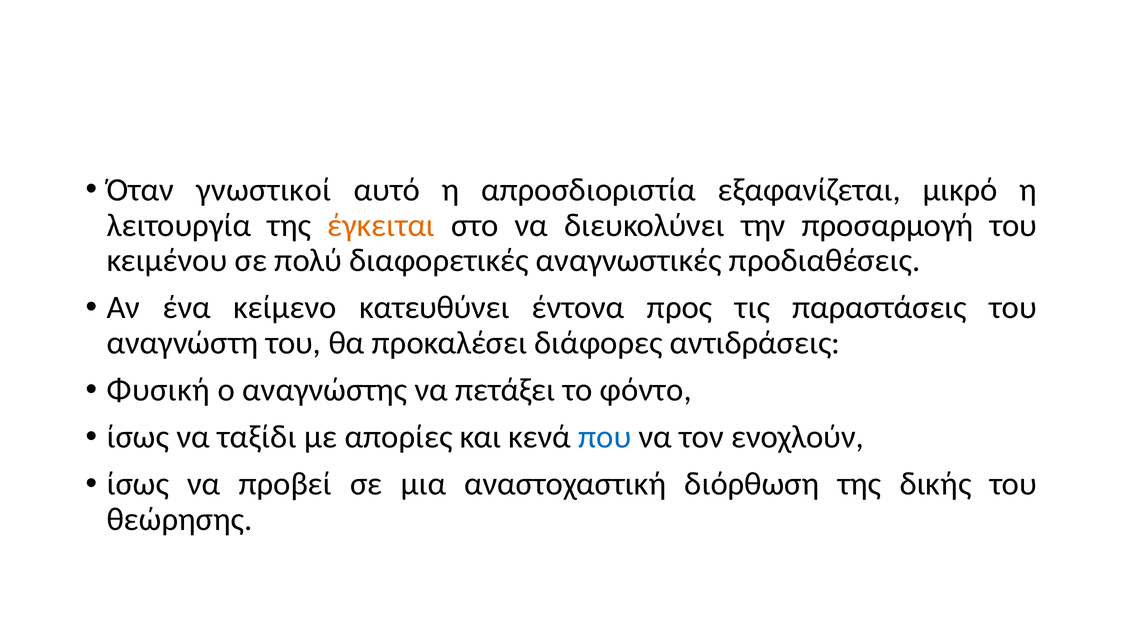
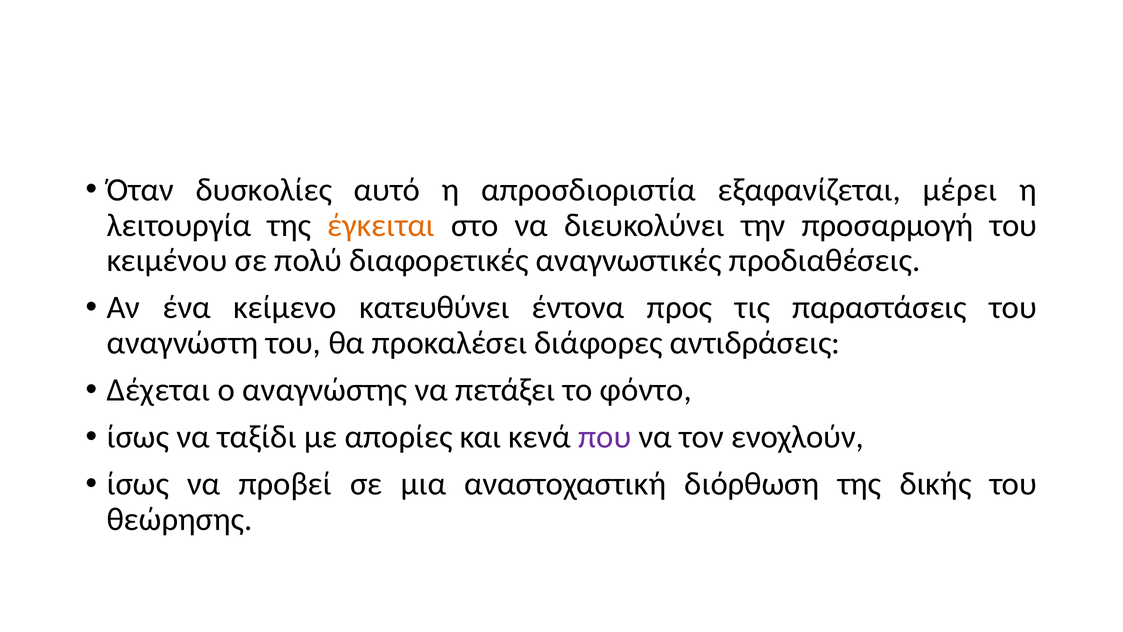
γνωστικοί: γνωστικοί -> δυσκολίες (264, 190)
μικρό: μικρό -> μέρει (960, 190)
Φυσική: Φυσική -> Δέχεται (158, 390)
που colour: blue -> purple (605, 437)
